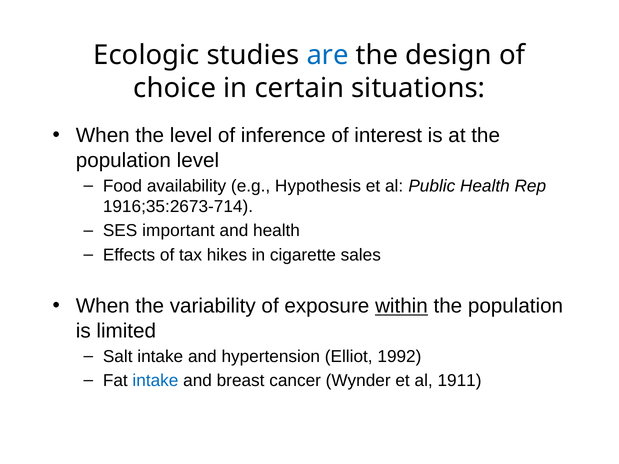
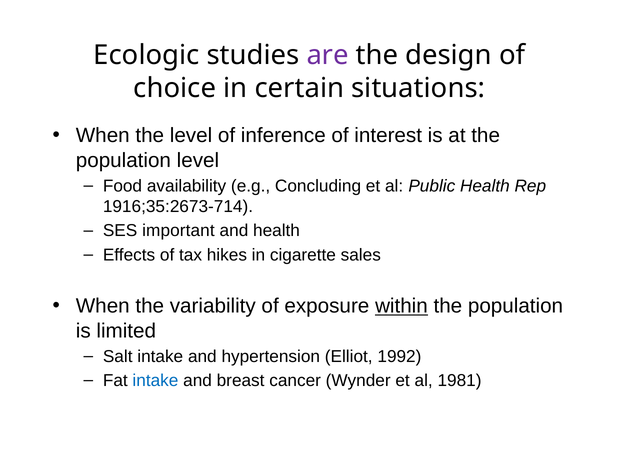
are colour: blue -> purple (328, 55)
Hypothesis: Hypothesis -> Concluding (318, 186)
1911: 1911 -> 1981 (460, 381)
